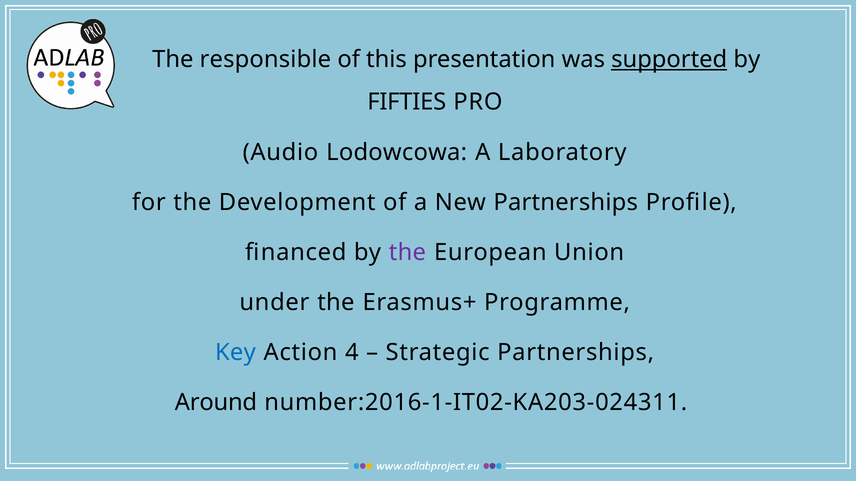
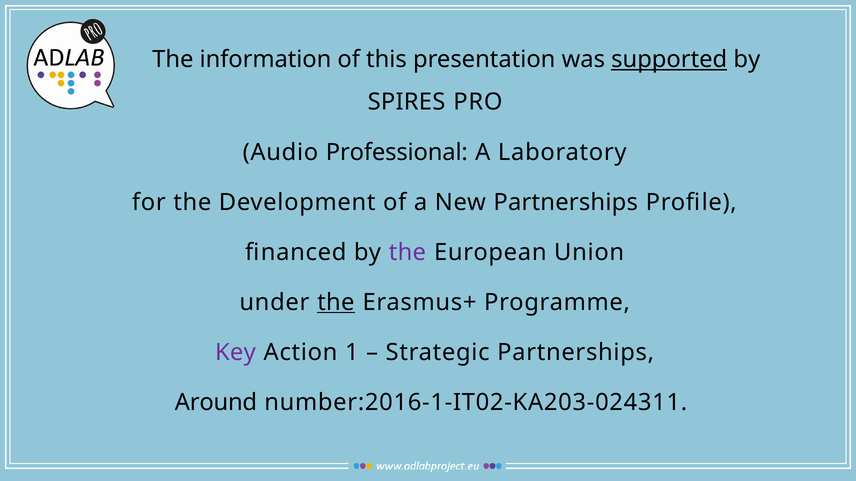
responsible: responsible -> information (265, 59)
FIFTIES: FIFTIES -> SPIRES (407, 102)
Lodowcowa: Lodowcowa -> Professional (397, 152)
the underline: none -> present (336, 303)
Key colour: blue -> purple (235, 353)
4: 4 -> 1 (352, 353)
